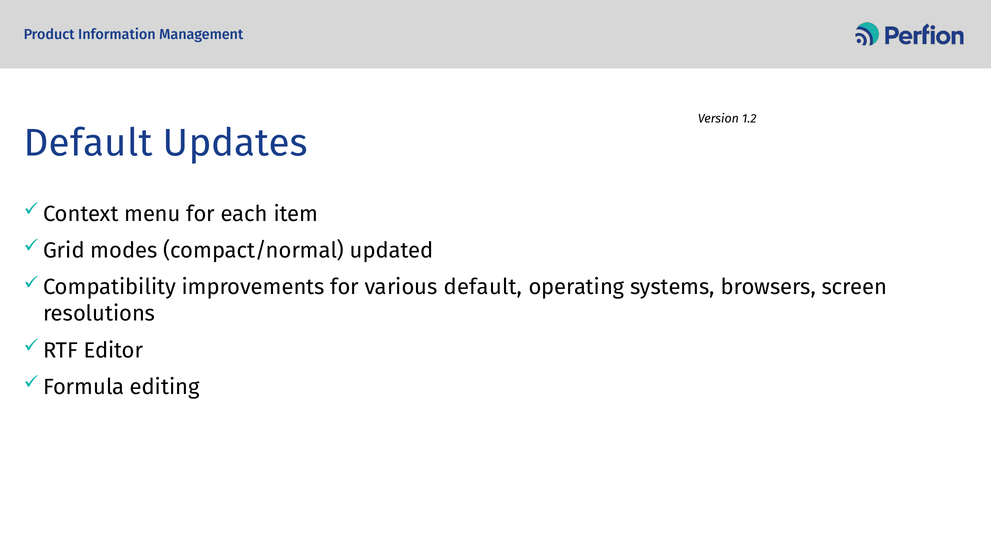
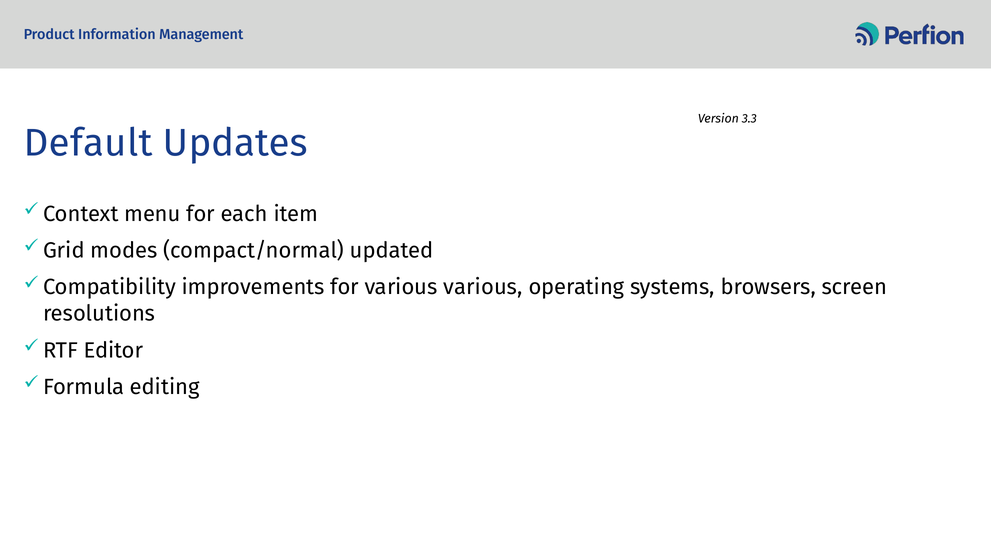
1.2: 1.2 -> 3.3 (749, 119)
various default: default -> various (483, 287)
